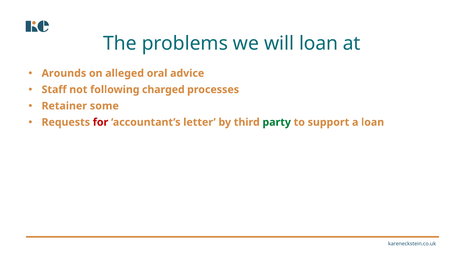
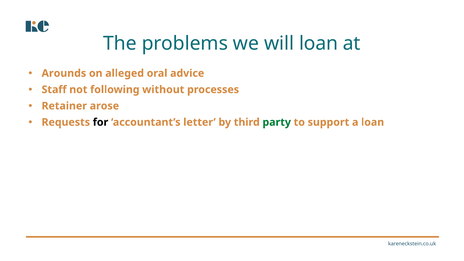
charged: charged -> without (163, 90)
some: some -> arose (104, 106)
for colour: red -> black (101, 122)
